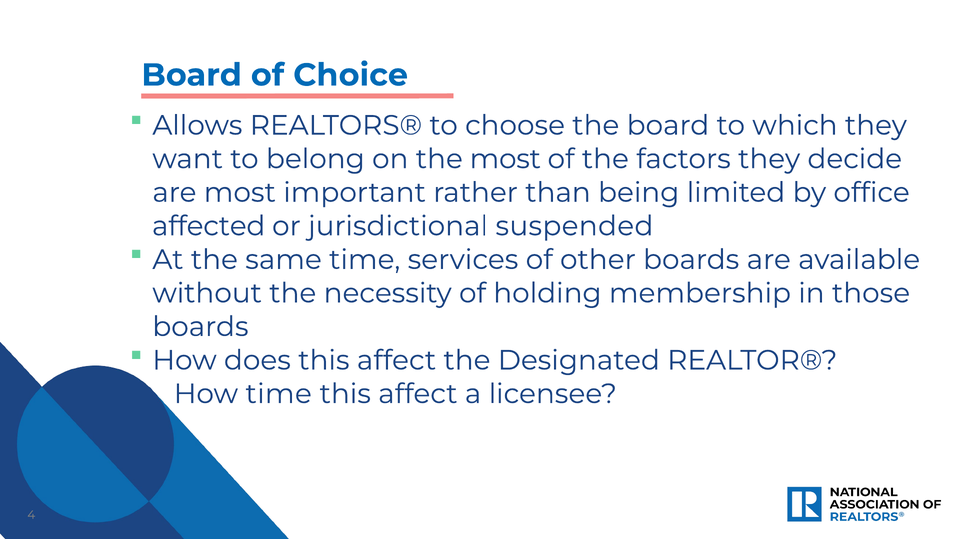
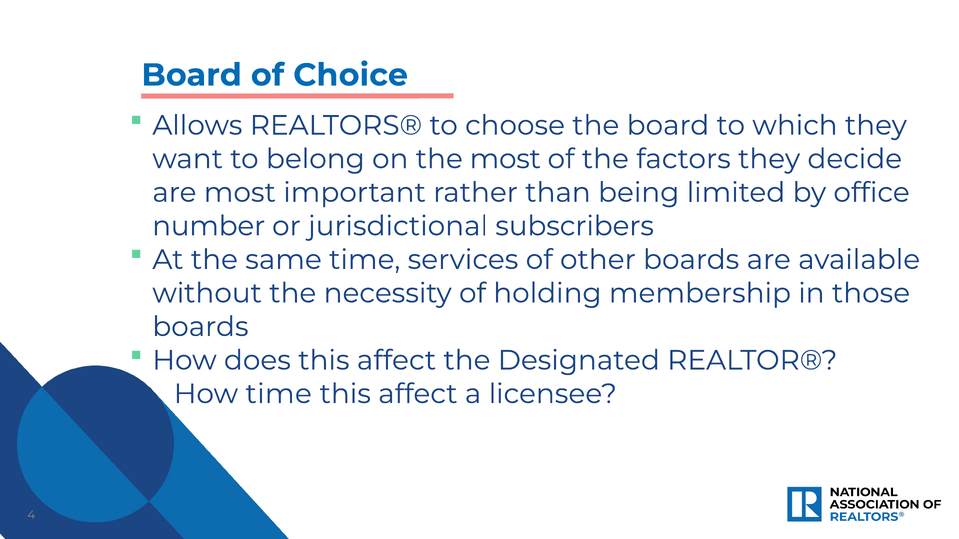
affected: affected -> number (209, 226)
suspended: suspended -> subscribers (575, 226)
